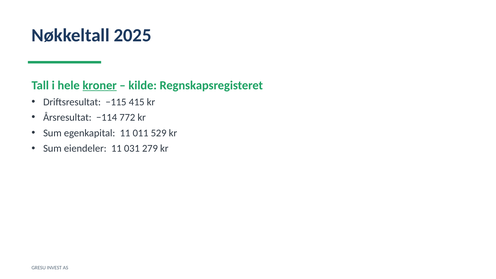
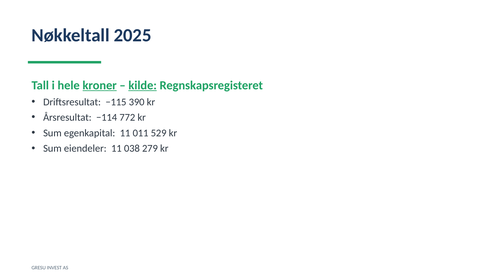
kilde underline: none -> present (143, 85)
415: 415 -> 390 (137, 102)
031: 031 -> 038 (132, 149)
